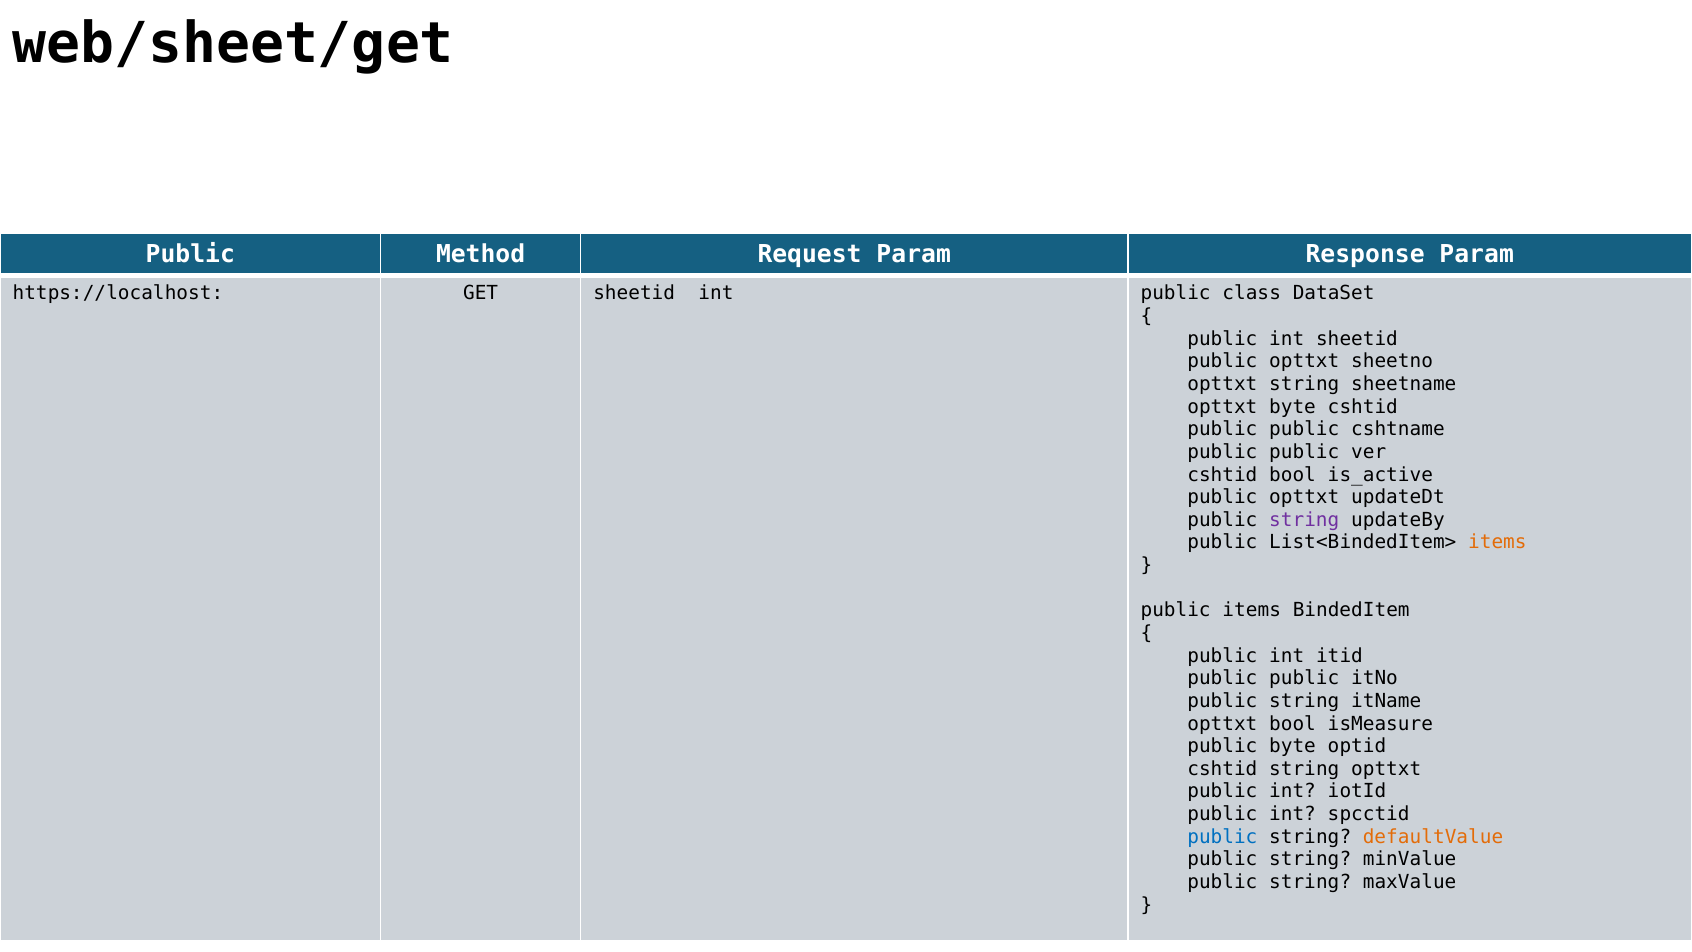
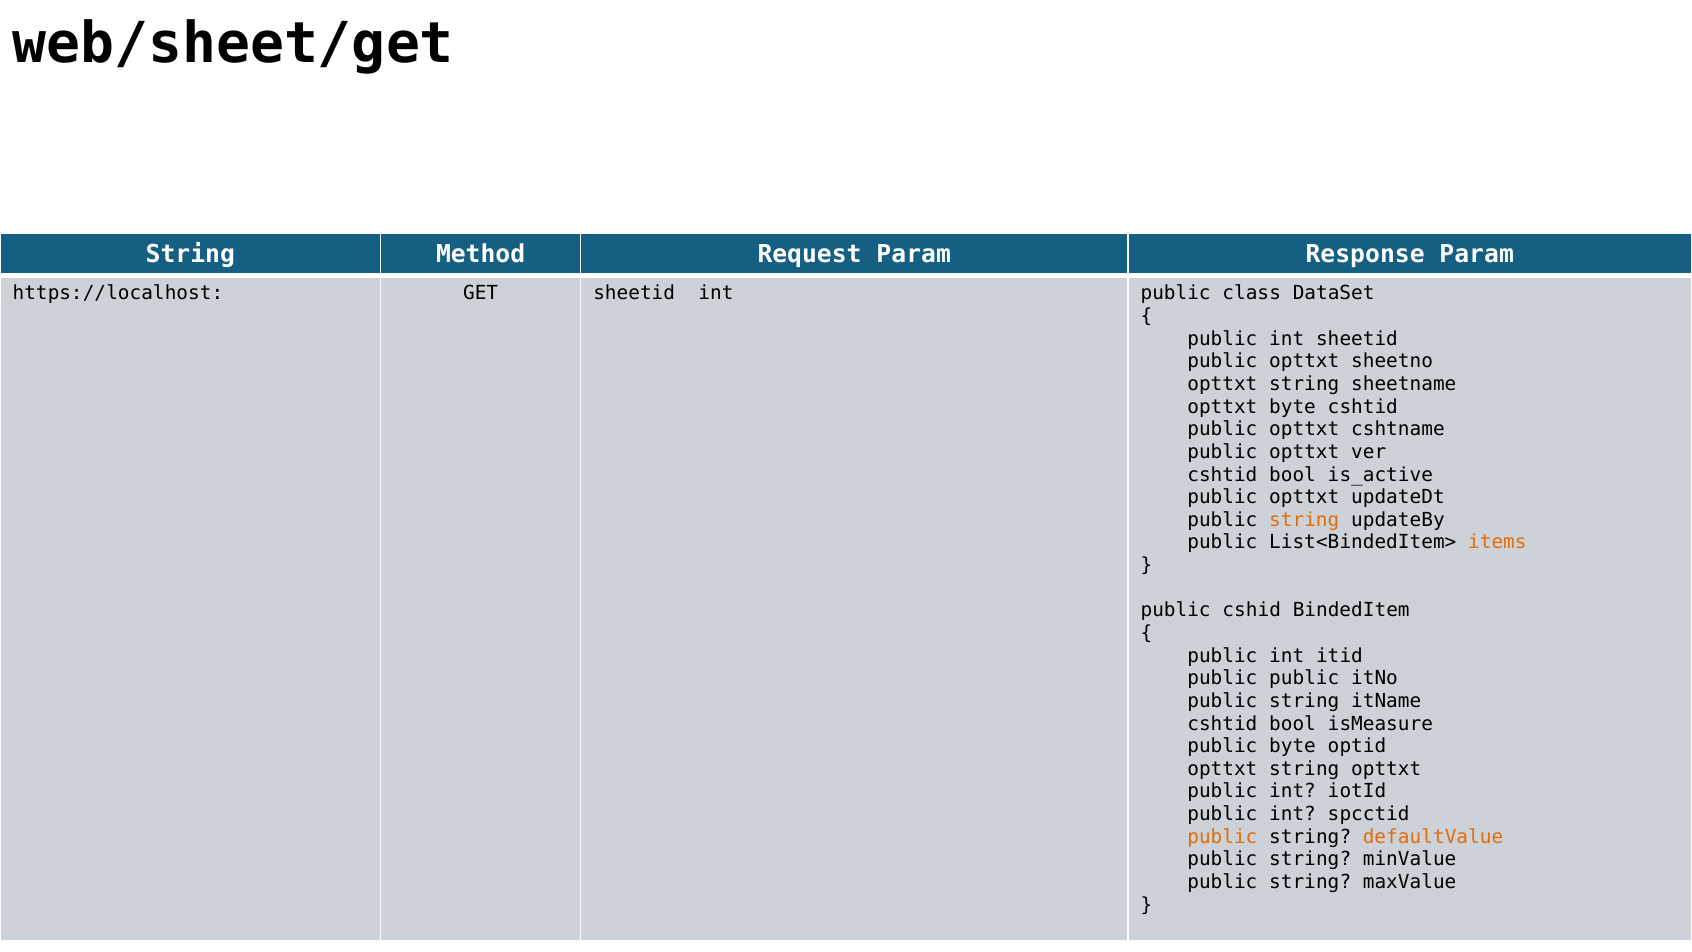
Public: Public -> String (190, 254)
public: public -> opttxt (1304, 429)
public: public -> opttxt (1304, 452)
string colour: purple -> orange (1304, 520)
public items: items -> cshid (1252, 610)
opttxt: opttxt -> cshtid (1222, 723)
cshtid: cshtid -> opttxt (1222, 769)
public colour: blue -> orange (1222, 837)
